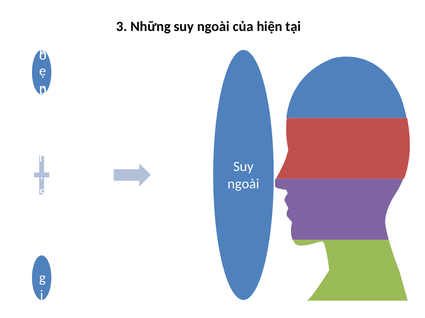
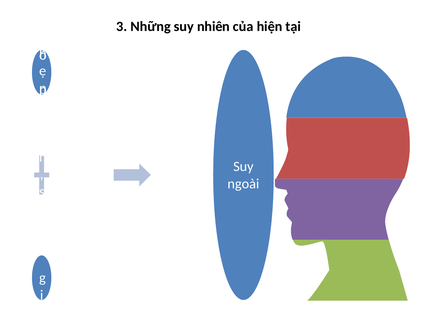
Những suy ngoài: ngoài -> nhiên (214, 27)
